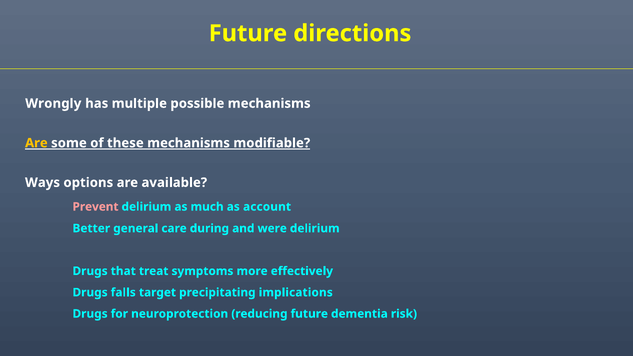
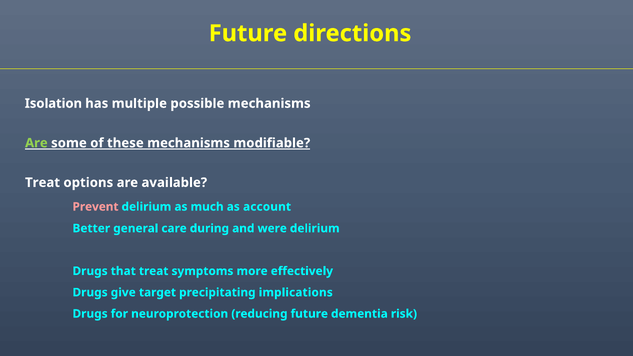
Wrongly: Wrongly -> Isolation (53, 103)
Are colour: yellow -> light green (36, 143)
Ways: Ways -> Treat (43, 183)
falls: falls -> give (123, 292)
